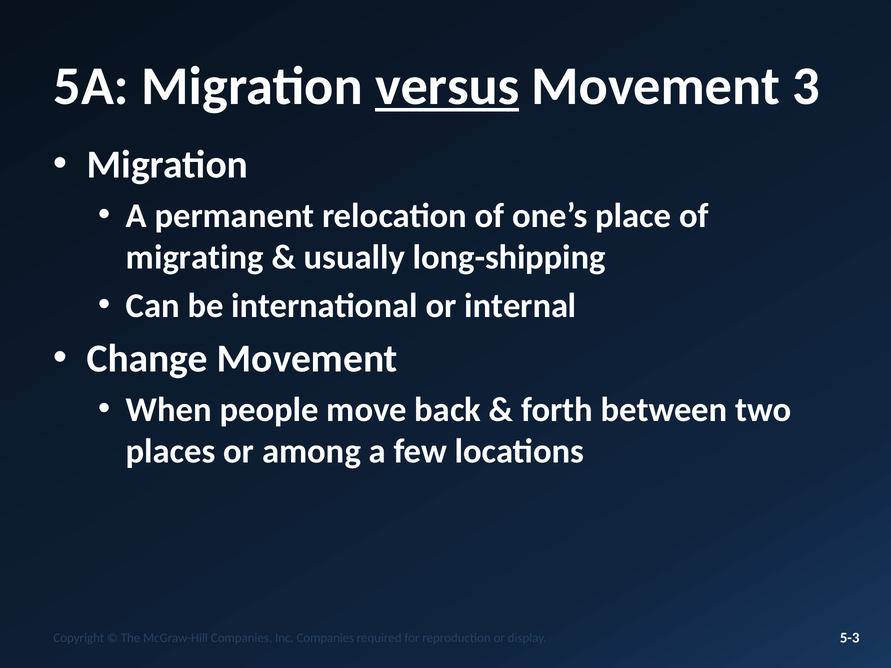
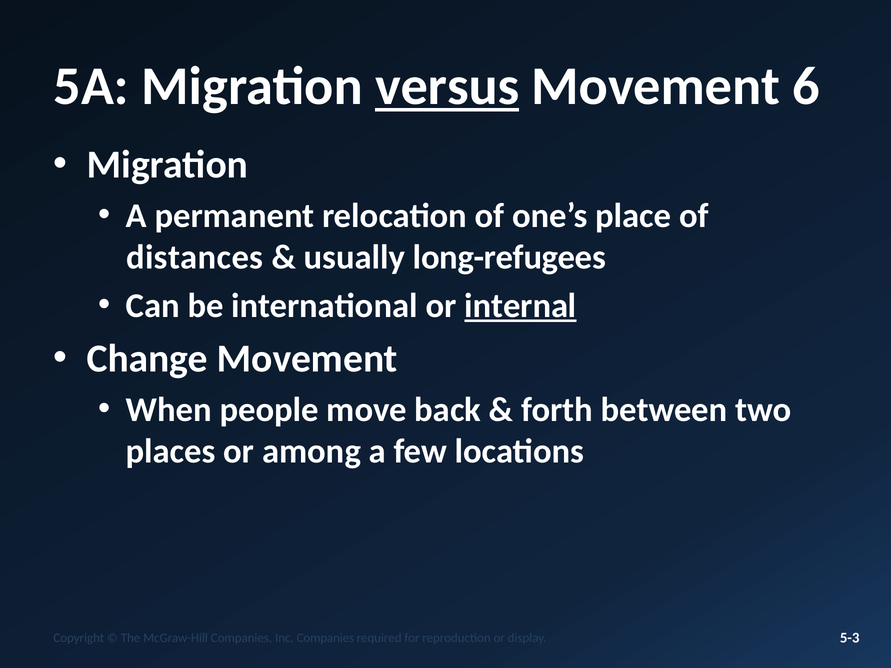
3: 3 -> 6 (806, 86)
migrating: migrating -> distances (195, 257)
long-shipping: long-shipping -> long-refugees (509, 257)
internal underline: none -> present (520, 306)
